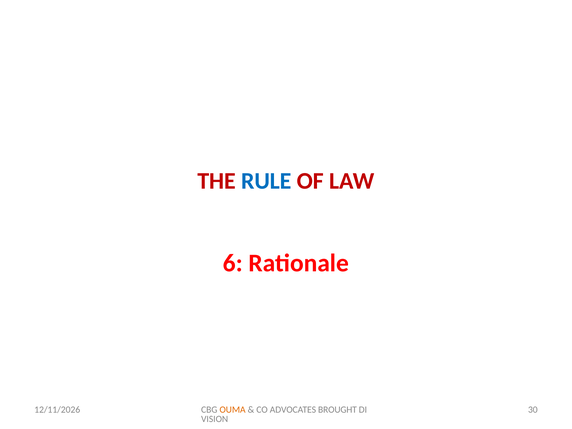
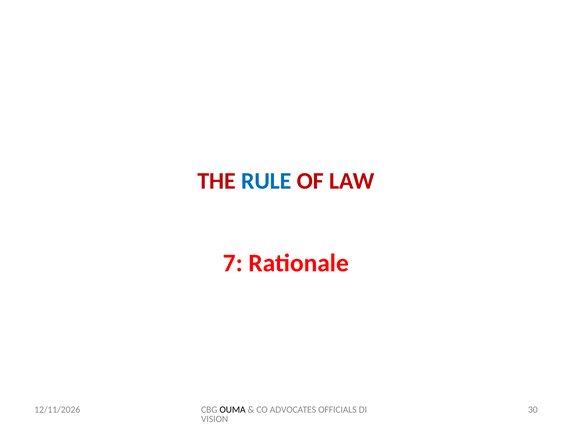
6: 6 -> 7 (233, 263)
OUMA colour: orange -> black (233, 410)
BROUGHT: BROUGHT -> OFFICIALS (337, 410)
